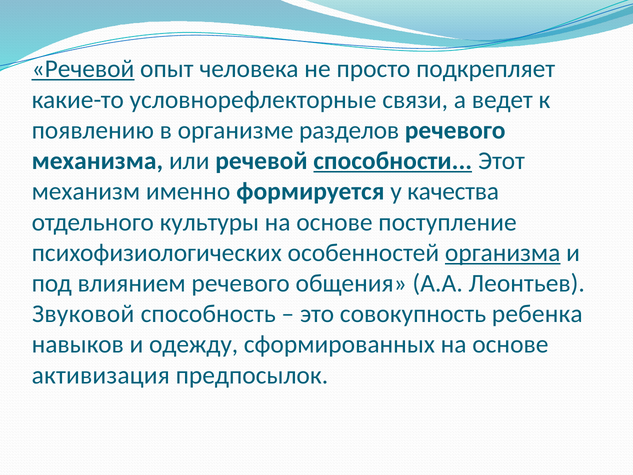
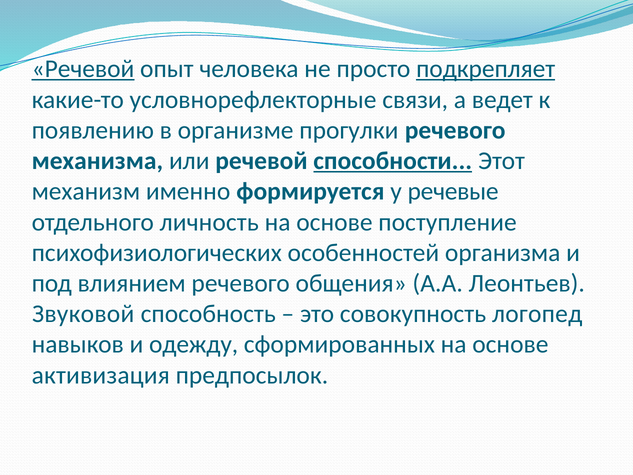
подкрепляет underline: none -> present (486, 69)
разделов: разделов -> прогулки (349, 130)
качества: качества -> речевые (453, 191)
культуры: культуры -> личность (209, 222)
организма underline: present -> none (503, 253)
ребенка: ребенка -> логопед (537, 314)
